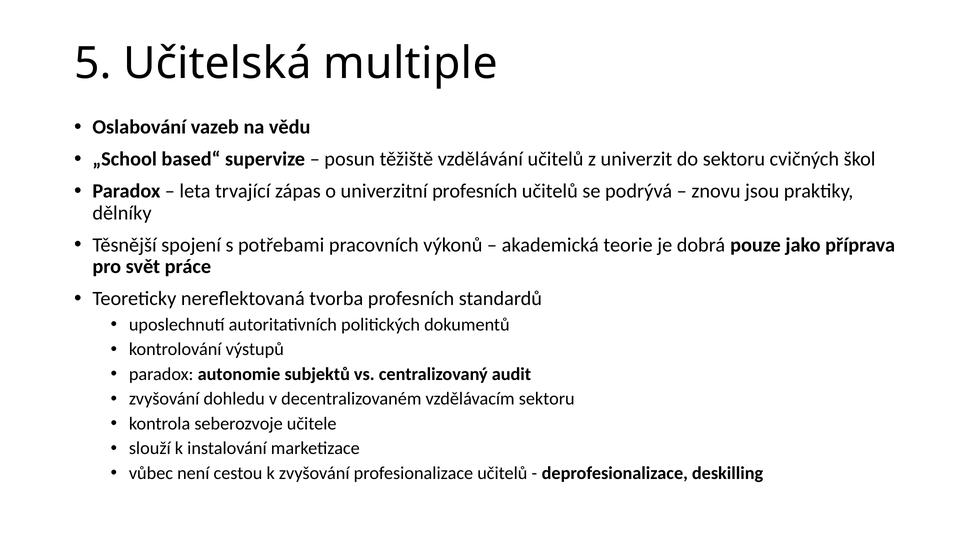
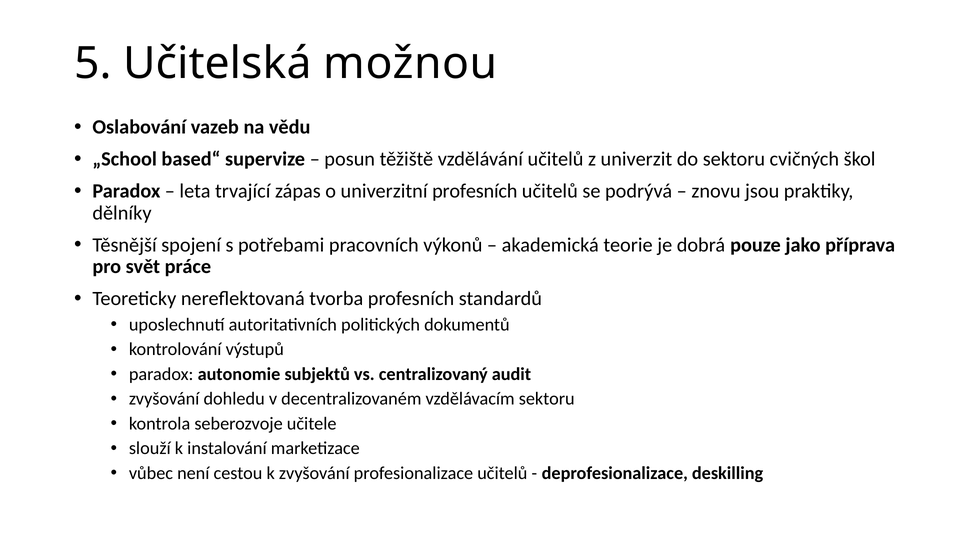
multiple: multiple -> možnou (410, 63)
